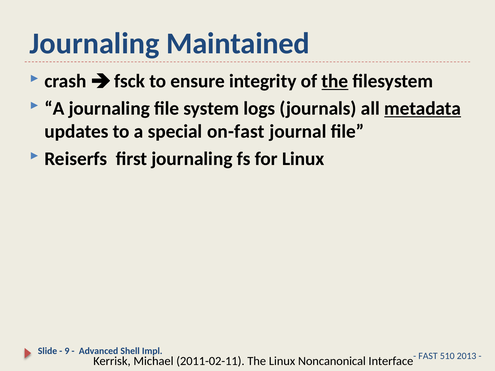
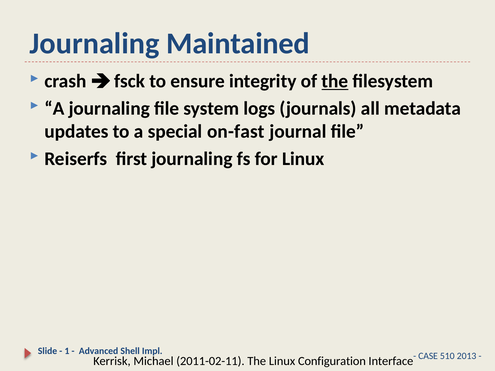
metadata underline: present -> none (423, 109)
9: 9 -> 1 (67, 351)
FAST: FAST -> CASE (428, 356)
Noncanonical: Noncanonical -> Configuration (332, 361)
